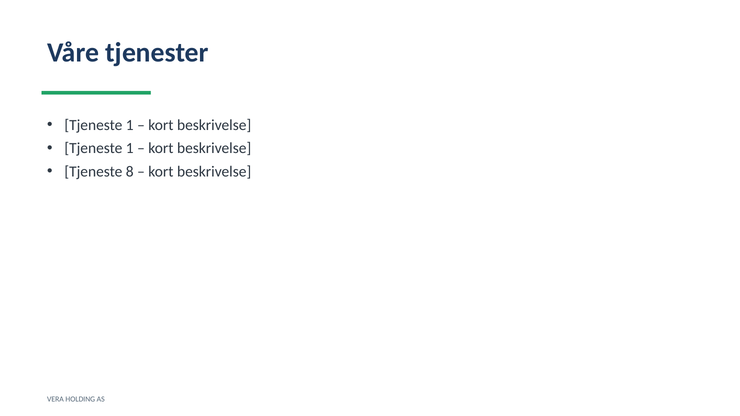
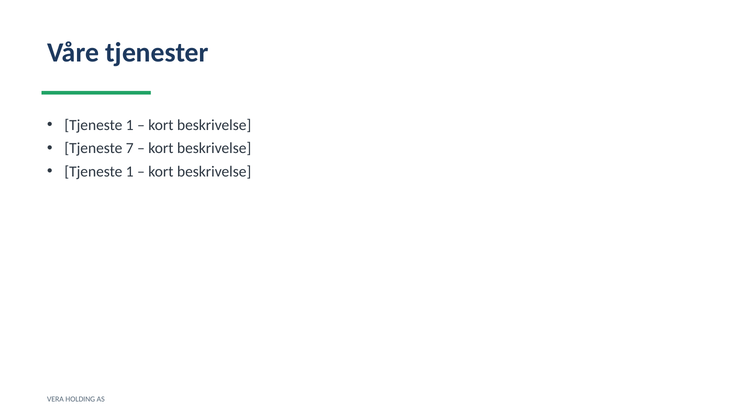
1: 1 -> 7 (130, 148)
8: 8 -> 1 (130, 172)
